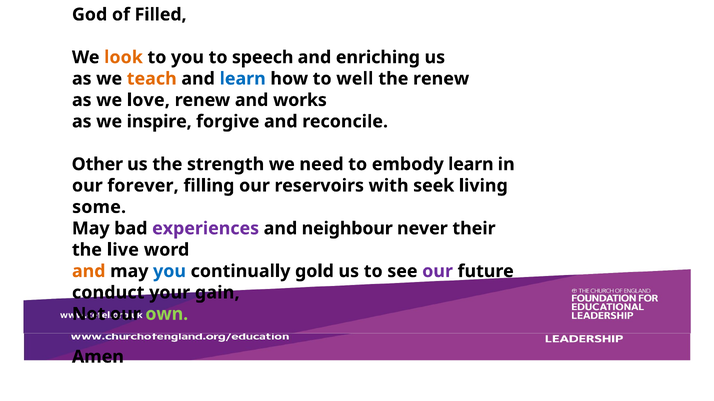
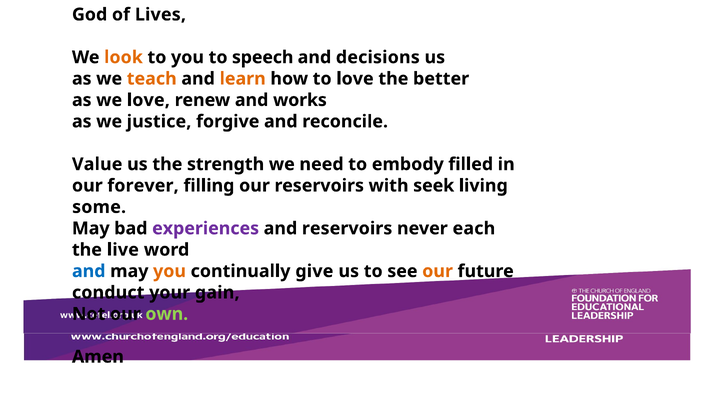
Filled: Filled -> Lives (160, 15)
enriching: enriching -> decisions (378, 57)
learn colour: blue -> orange (243, 79)
to well: well -> love (355, 79)
the renew: renew -> better (441, 79)
inspire: inspire -> justice (159, 122)
Other: Other -> Value (97, 165)
embody learn: learn -> filled (471, 165)
and neighbour: neighbour -> reservoirs (347, 229)
their: their -> each (474, 229)
and colour: orange -> blue (89, 272)
you colour: blue -> orange (170, 272)
gold: gold -> give (314, 272)
our colour: purple -> orange (438, 272)
